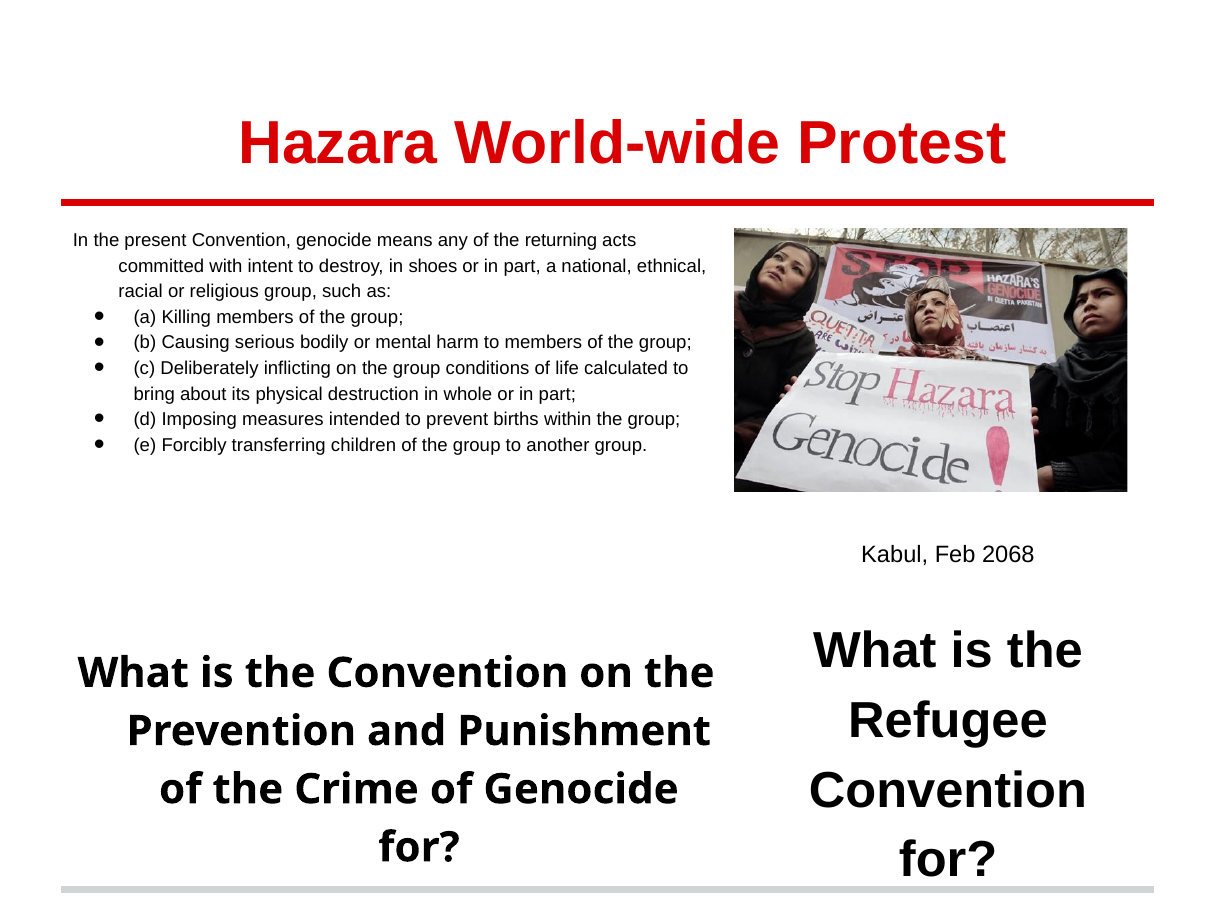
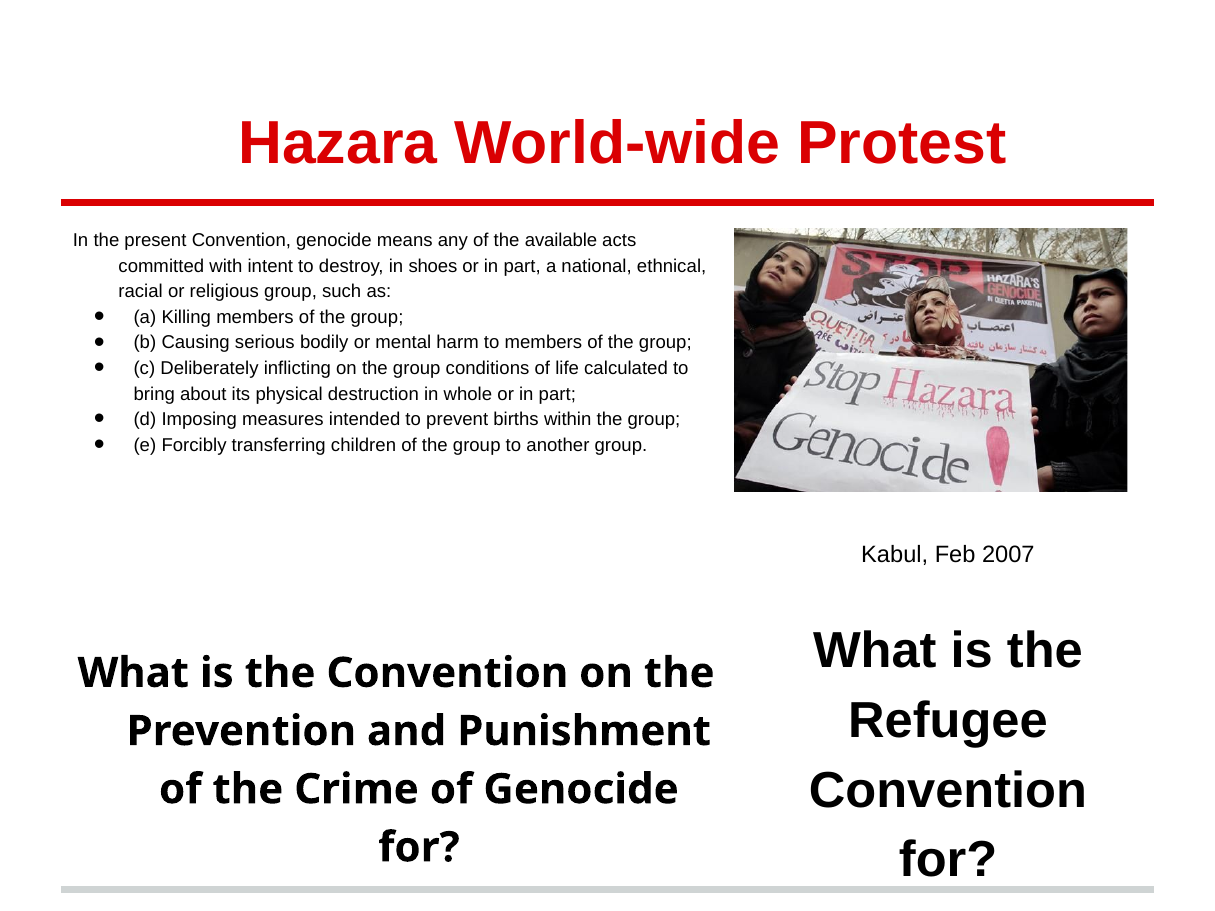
returning: returning -> available (561, 241)
2068: 2068 -> 2007 (1008, 555)
